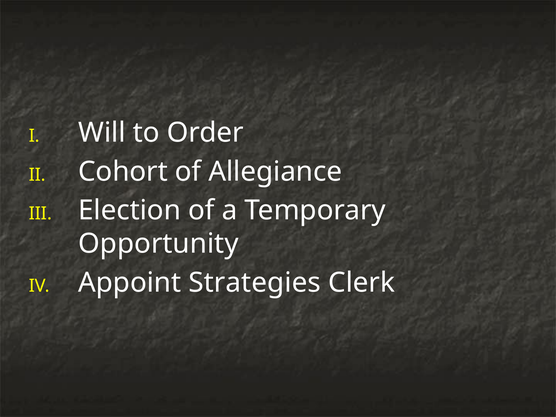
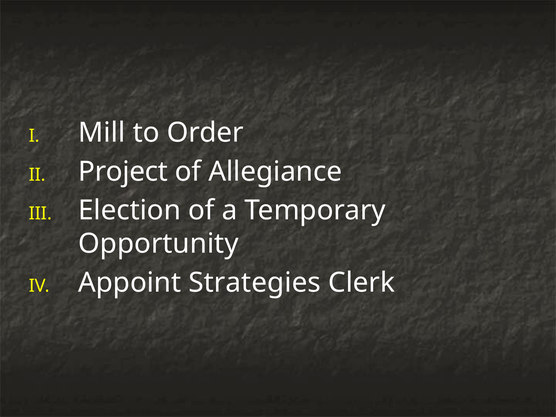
Will: Will -> Mill (102, 133)
Cohort: Cohort -> Project (123, 172)
